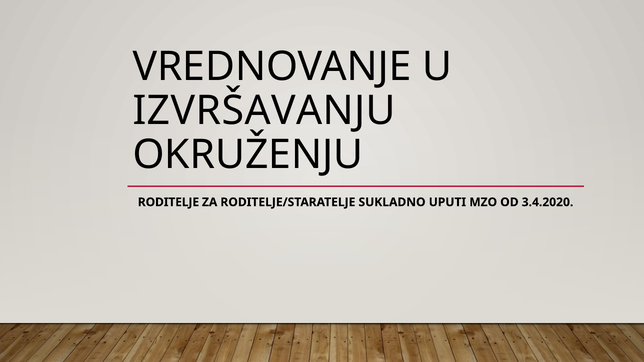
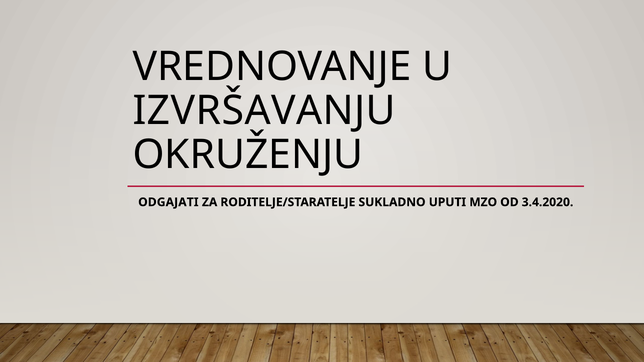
RODITELJE: RODITELJE -> ODGAJATI (168, 202)
